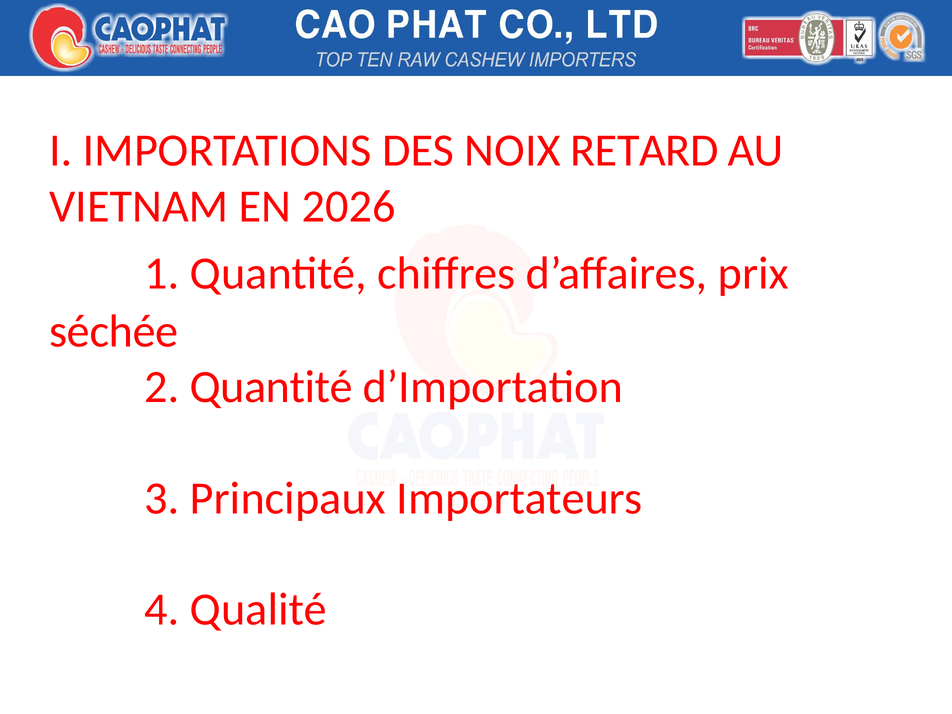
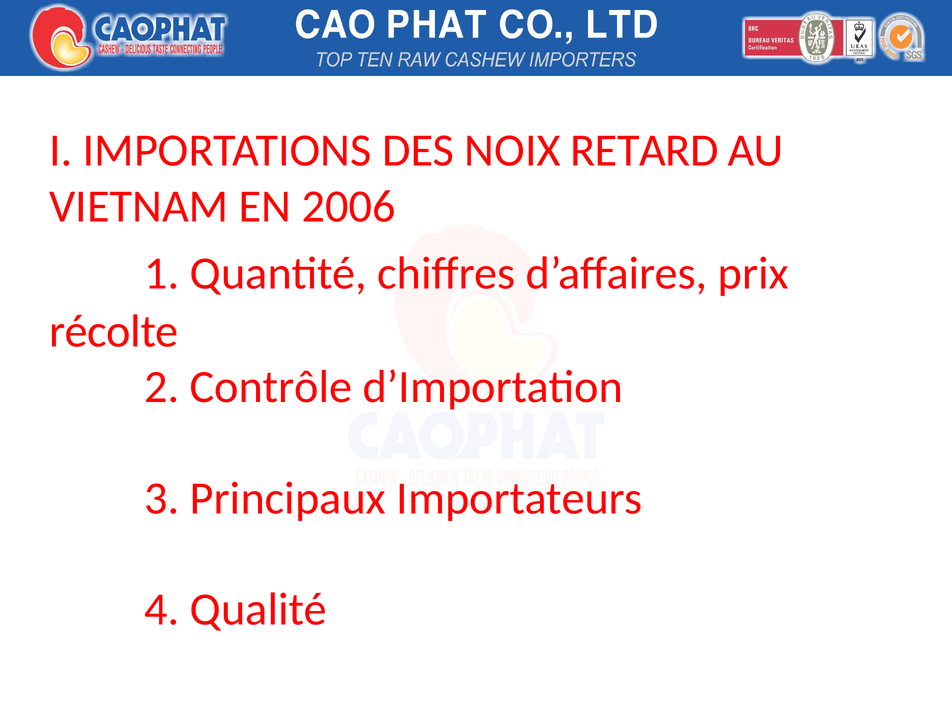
2026: 2026 -> 2006 (349, 206)
séchée: séchée -> récolte (114, 332)
2 Quantité: Quantité -> Contrôle (271, 387)
